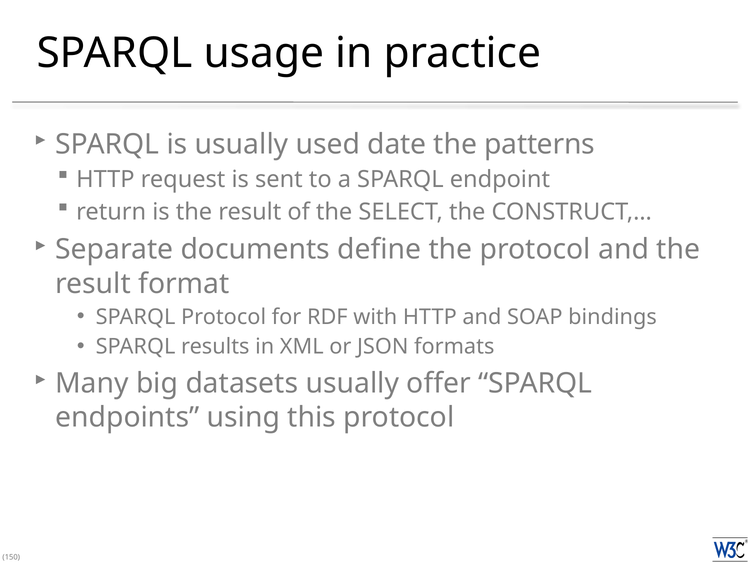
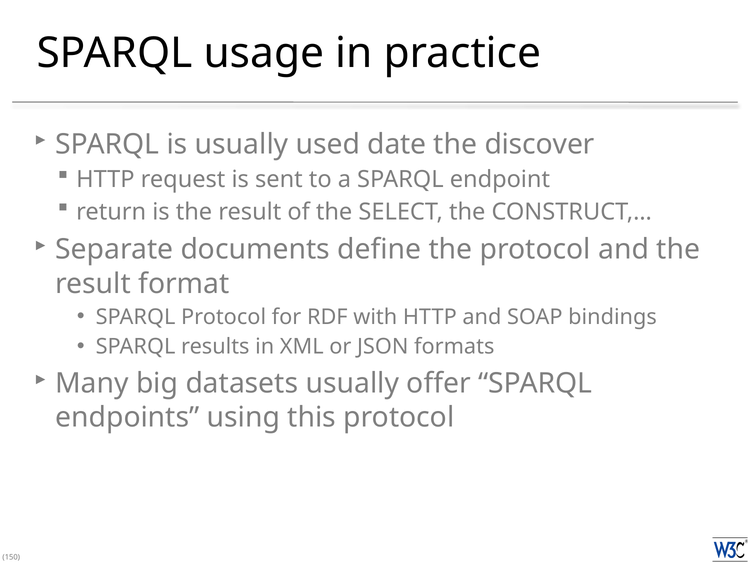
patterns: patterns -> discover (540, 144)
